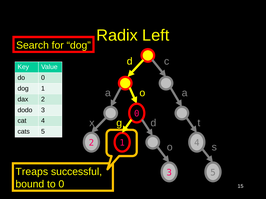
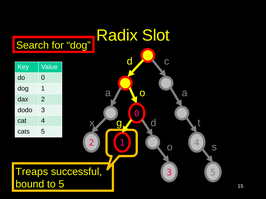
Left: Left -> Slot (156, 35)
to 0: 0 -> 5 (61, 184)
